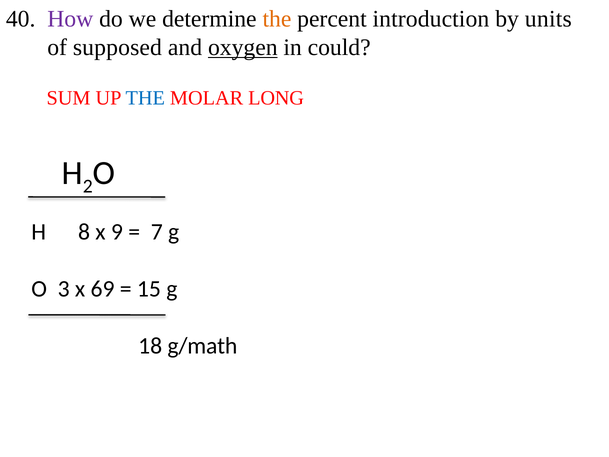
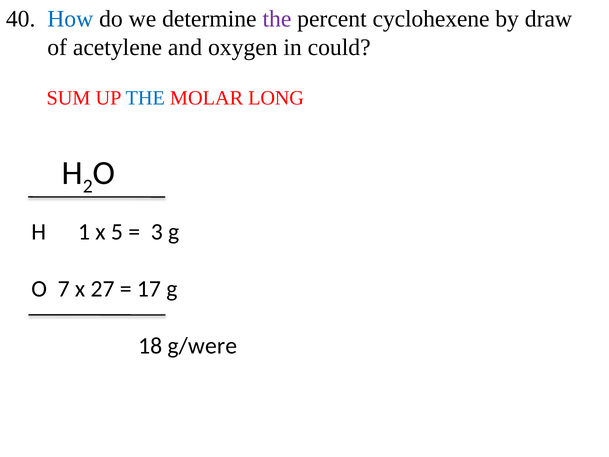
How colour: purple -> blue (70, 19)
the colour: orange -> purple (277, 19)
introduction: introduction -> cyclohexene (431, 19)
units: units -> draw (548, 19)
supposed: supposed -> acetylene (117, 47)
oxygen underline: present -> none (243, 47)
8: 8 -> 1 (84, 232)
9: 9 -> 5 (117, 232)
7: 7 -> 3 (157, 232)
3: 3 -> 7 (64, 289)
69: 69 -> 27 (103, 289)
15: 15 -> 17 (149, 289)
g/math: g/math -> g/were (202, 346)
